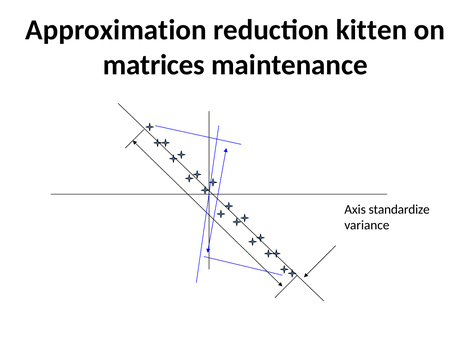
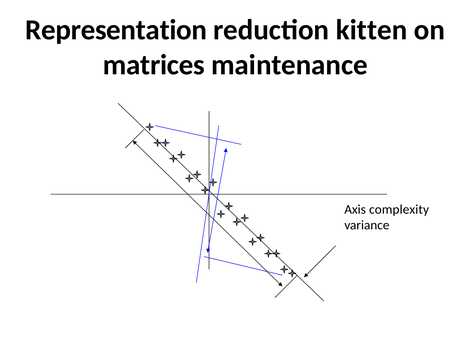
Approximation: Approximation -> Representation (116, 30)
standardize: standardize -> complexity (399, 209)
